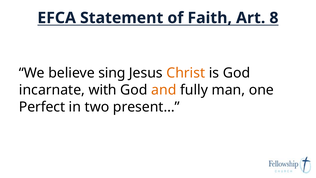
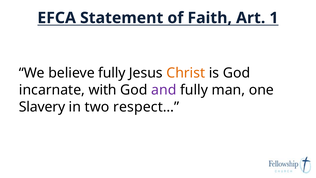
8: 8 -> 1 (274, 18)
believe sing: sing -> fully (112, 73)
and colour: orange -> purple (164, 90)
Perfect: Perfect -> Slavery (42, 107)
present…: present… -> respect… (146, 107)
